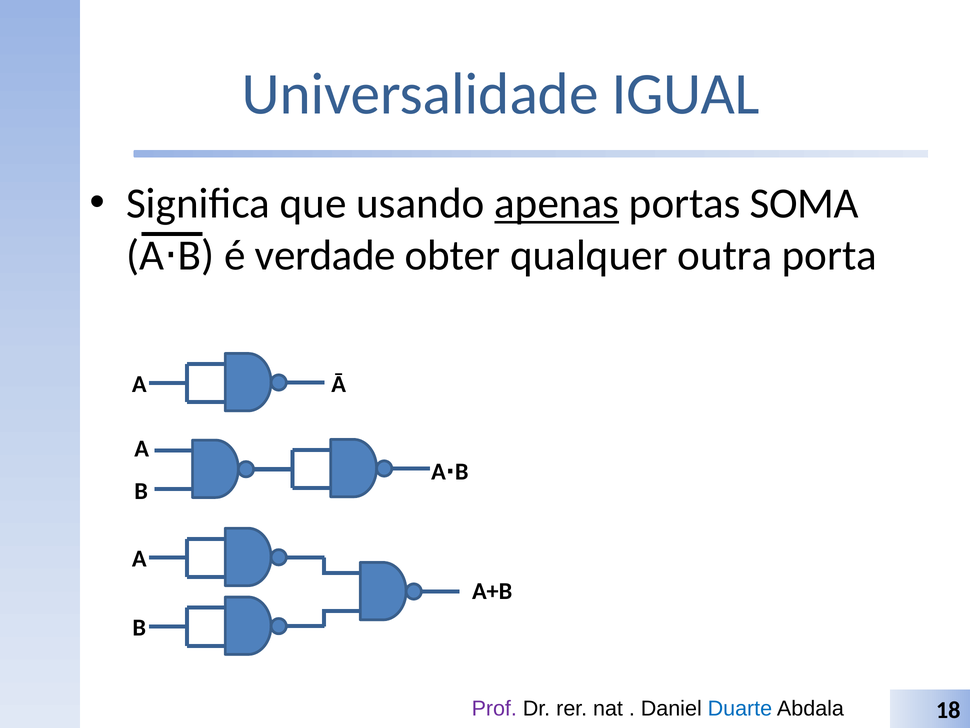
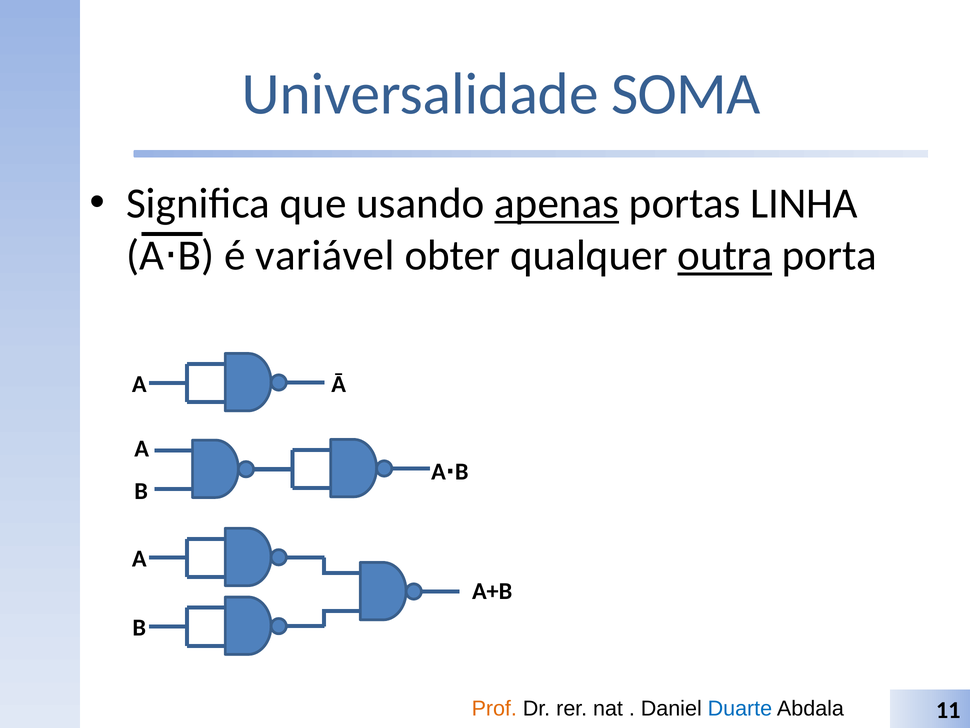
IGUAL: IGUAL -> SOMA (686, 94)
SOMA: SOMA -> LINHA (804, 203)
verdade: verdade -> variável (325, 255)
outra underline: none -> present (725, 255)
Prof colour: purple -> orange (494, 708)
18: 18 -> 11 (948, 710)
